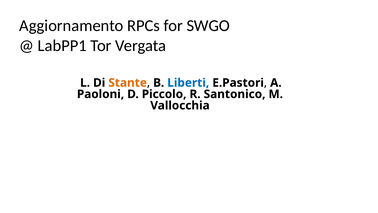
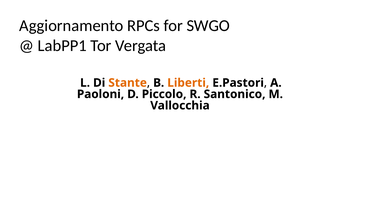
Liberti colour: blue -> orange (188, 83)
